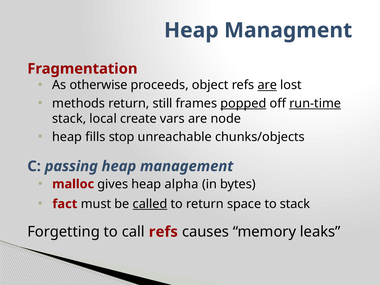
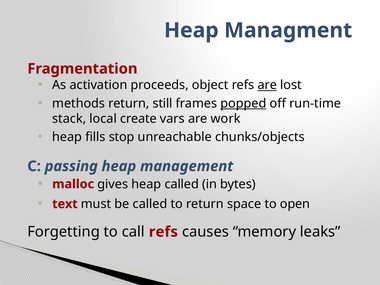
otherwise: otherwise -> activation (98, 85)
run-time underline: present -> none (315, 103)
node: node -> work (226, 119)
heap alpha: alpha -> called (182, 184)
fact: fact -> text (65, 204)
called underline: present -> none (150, 204)
to stack: stack -> open (295, 204)
